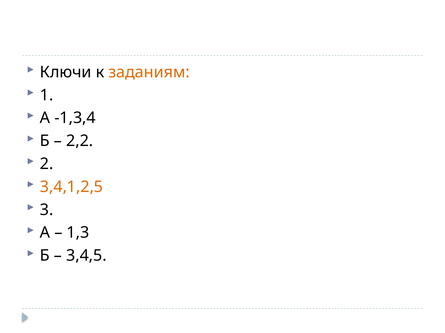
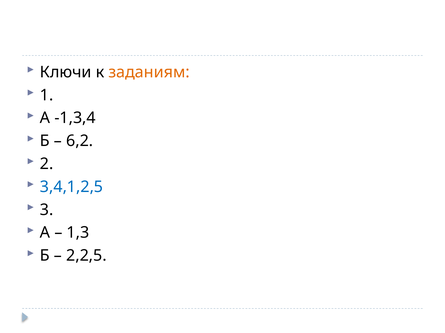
2,2: 2,2 -> 6,2 (80, 141)
3,4,1,2,5 colour: orange -> blue (72, 187)
3,4,5: 3,4,5 -> 2,2,5 (86, 256)
